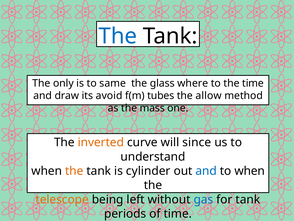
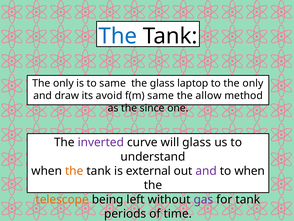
where: where -> laptop (193, 83)
to the time: time -> only (253, 83)
f(m tubes: tubes -> same (161, 95)
mass: mass -> since (152, 108)
inverted colour: orange -> purple (101, 142)
will since: since -> glass (197, 142)
cylinder: cylinder -> external (148, 171)
and colour: blue -> purple (206, 171)
gas colour: blue -> purple (203, 199)
